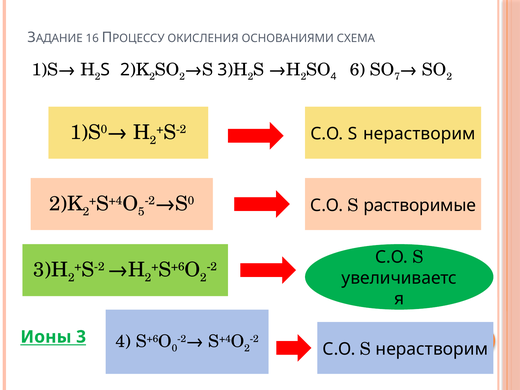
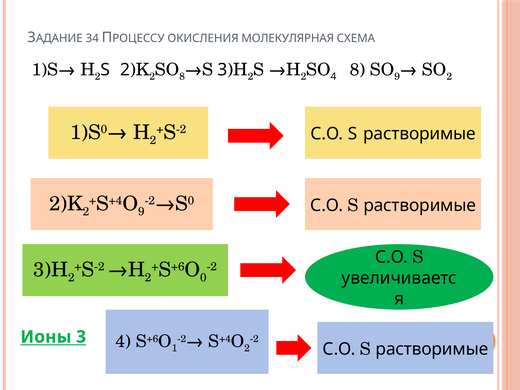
16: 16 -> 34 (92, 38)
ОСНОВАНИЯМИ: ОСНОВАНИЯМИ -> МОЛЕКУЛЯРНАЯ (288, 38)
2: 2 -> 8 (182, 77)
4 6: 6 -> 8 (357, 70)
7: 7 -> 9 (397, 77)
нерастворим: нерастворим -> растворимые (420, 134)
5: 5 -> 9 (141, 212)
2: 2 -> 0 (204, 278)
0: 0 -> 1 (174, 348)
нерастворим: нерастворим -> растворимые (432, 349)
